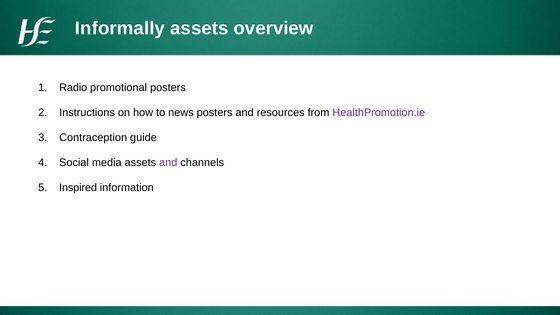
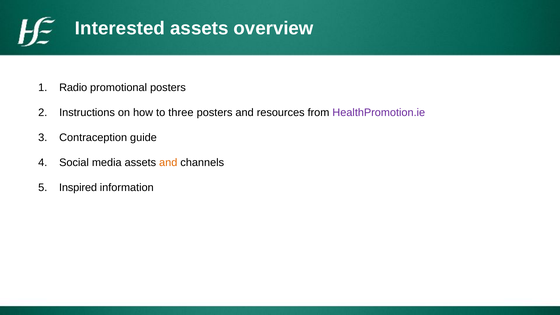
Informally: Informally -> Interested (120, 28)
news: news -> three (181, 113)
and colour: purple -> orange (168, 163)
